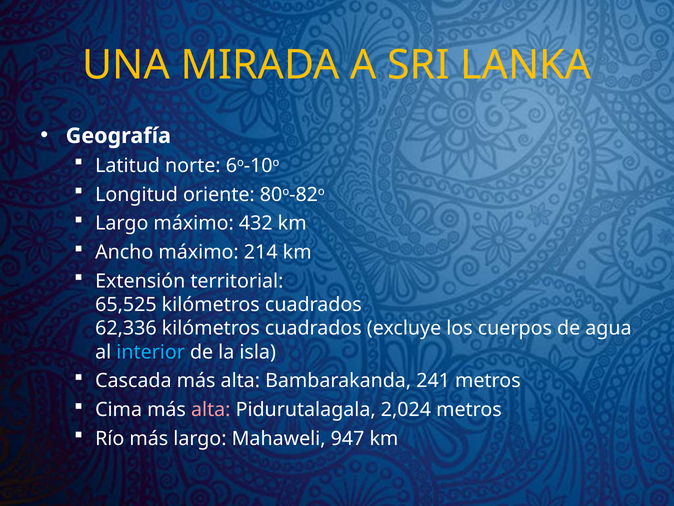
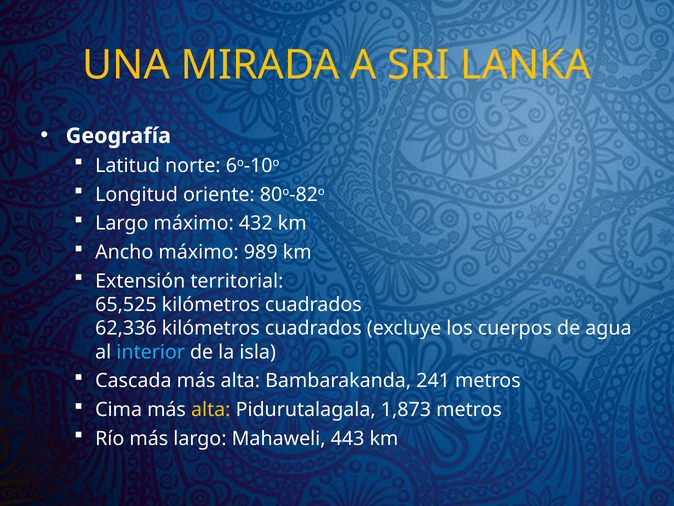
214: 214 -> 989 (261, 252)
alta colour: pink -> yellow (211, 409)
2,024: 2,024 -> 1,873 (406, 409)
947: 947 -> 443 (348, 438)
